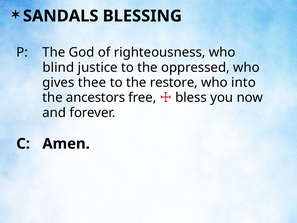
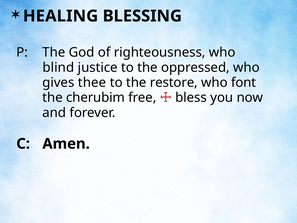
SANDALS: SANDALS -> HEALING (61, 16)
into: into -> font (244, 82)
ancestors: ancestors -> cherubim (96, 98)
